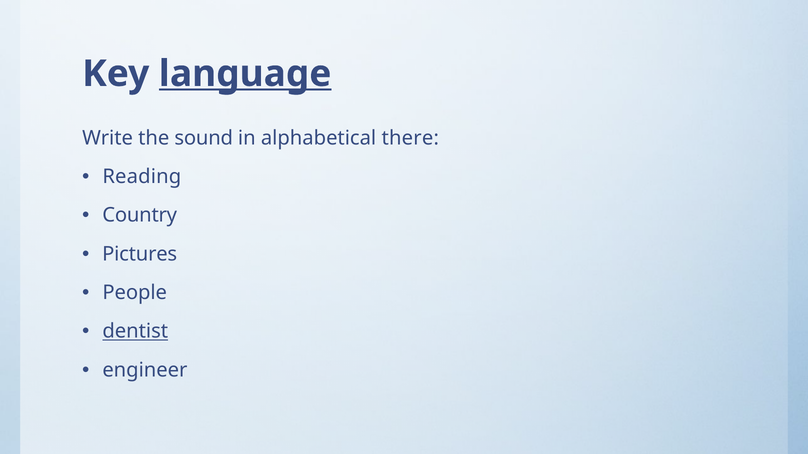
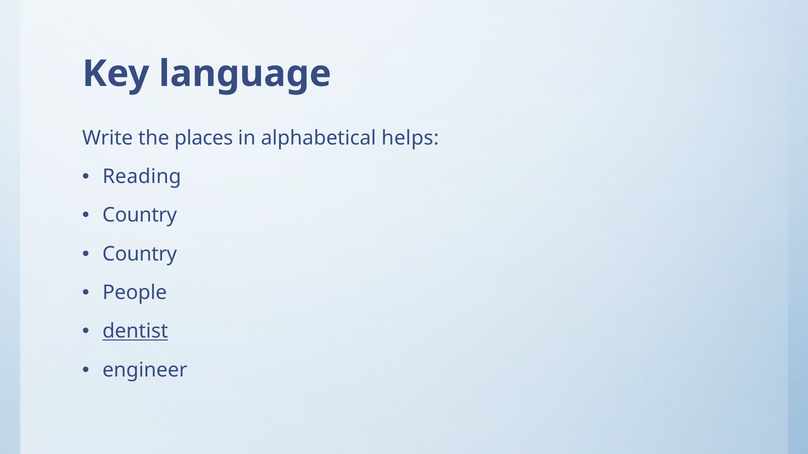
language underline: present -> none (245, 74)
sound: sound -> places (204, 138)
there: there -> helps (410, 138)
Pictures: Pictures -> Country (140, 254)
